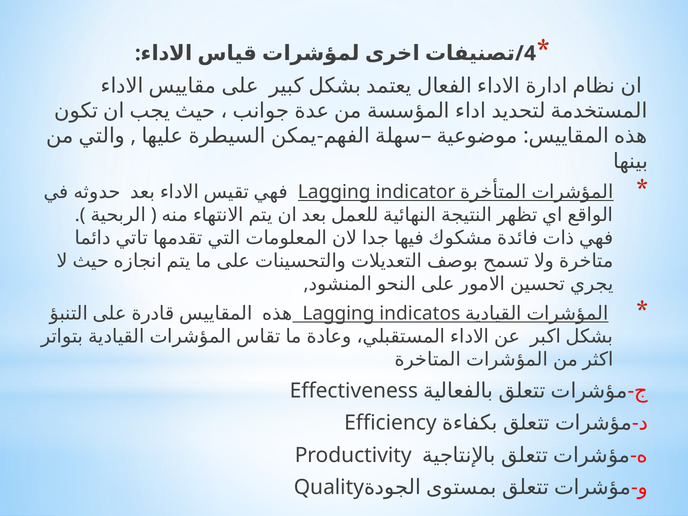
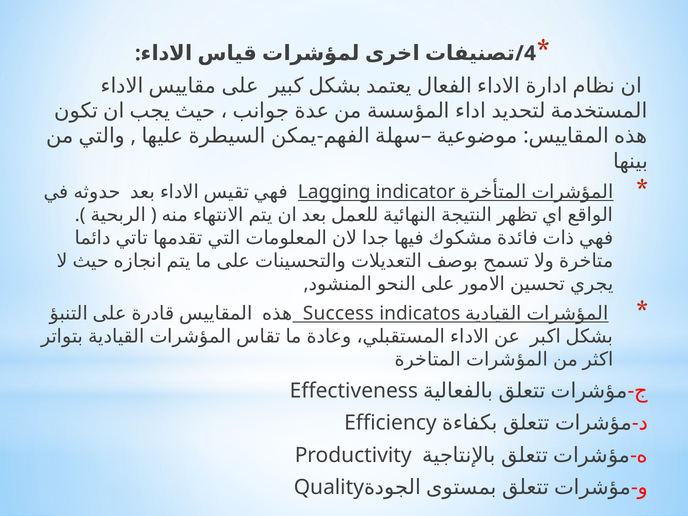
Lagging: Lagging -> Success (338, 313)
